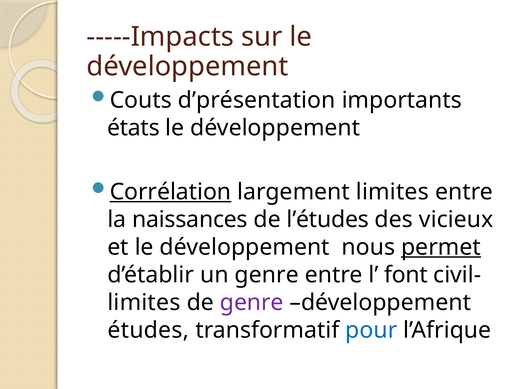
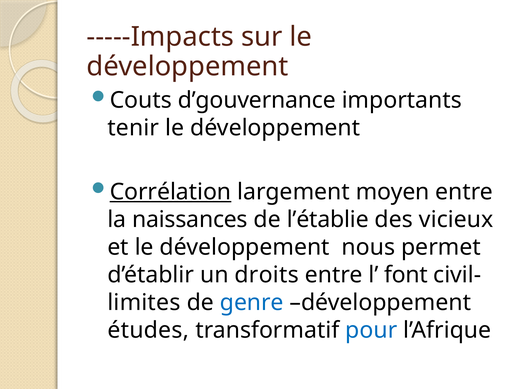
d’présentation: d’présentation -> d’gouvernance (257, 100)
états: états -> tenir (133, 128)
largement limites: limites -> moyen (393, 192)
l’études: l’études -> l’établie (328, 220)
permet underline: present -> none (441, 247)
un genre: genre -> droits (267, 275)
genre colour: purple -> blue (252, 303)
